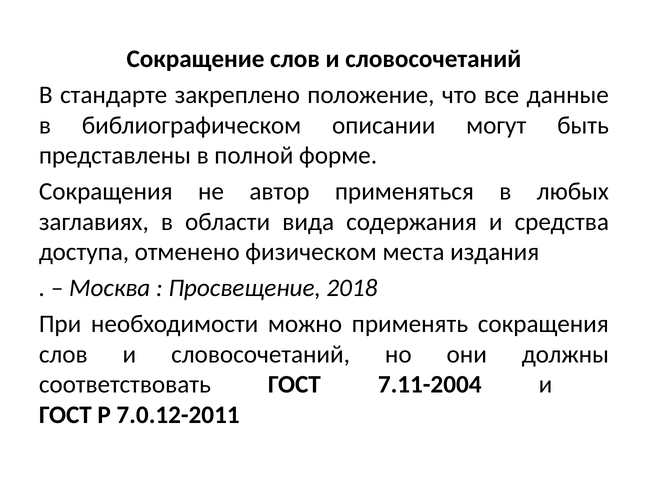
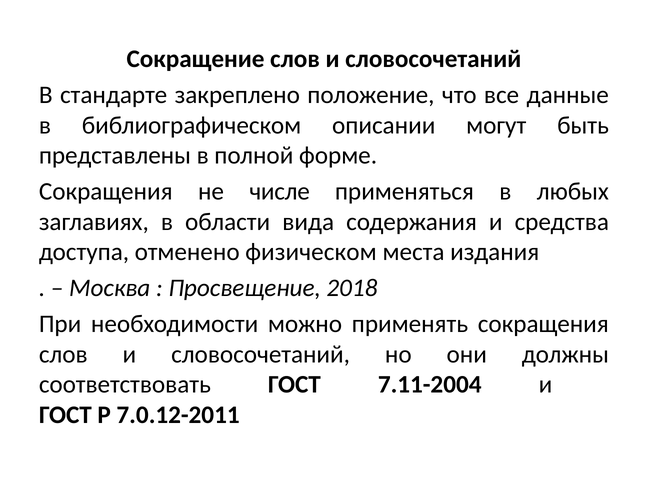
автор: автор -> числе (280, 192)
